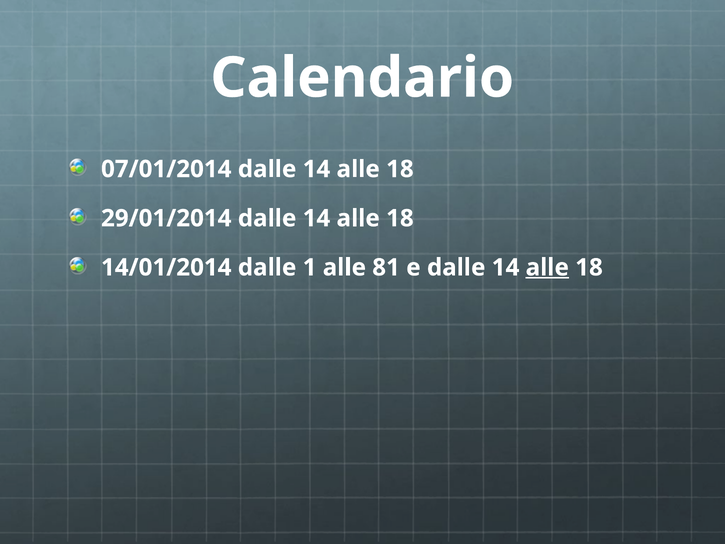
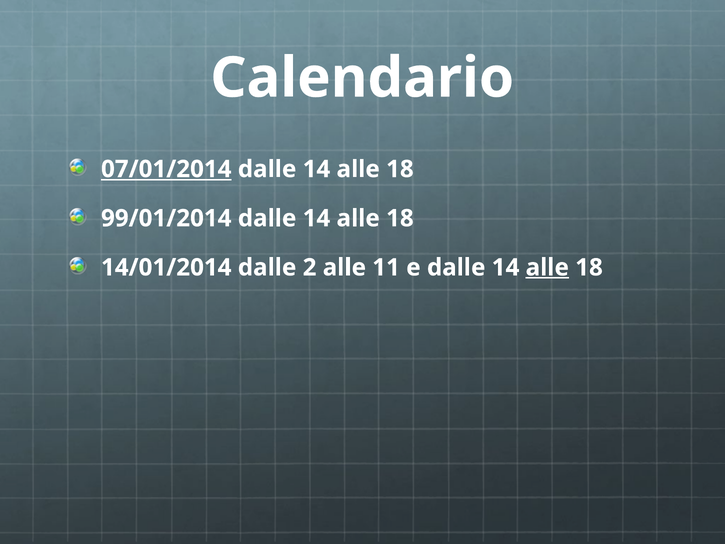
07/01/2014 underline: none -> present (166, 169)
29/01/2014: 29/01/2014 -> 99/01/2014 (166, 218)
1: 1 -> 2 (310, 267)
81: 81 -> 11 (386, 267)
